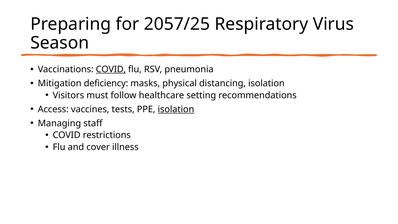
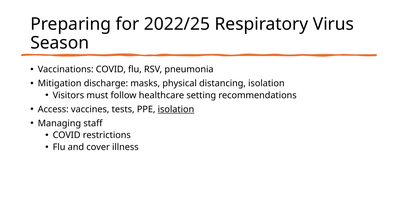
2057/25: 2057/25 -> 2022/25 (177, 24)
COVID underline: present -> none (111, 69)
deficiency: deficiency -> discharge (106, 83)
